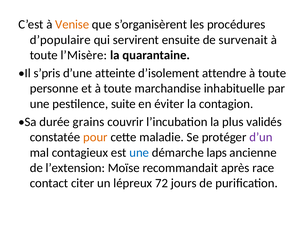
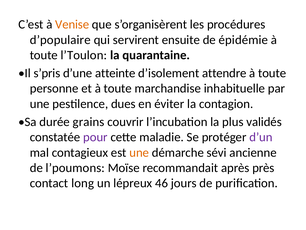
survenait: survenait -> épidémie (243, 40)
l’Misère: l’Misère -> l’Toulon (84, 55)
suite: suite -> dues (123, 104)
pour colour: orange -> purple (95, 137)
une colour: blue -> orange (139, 152)
laps: laps -> sévi (217, 152)
l’extension: l’extension -> l’poumons (75, 168)
race: race -> près (263, 168)
citer: citer -> long (83, 183)
72: 72 -> 46 (162, 183)
